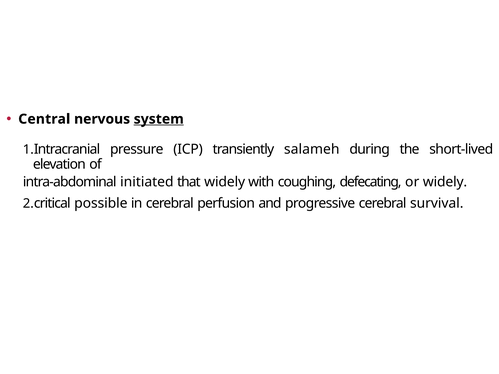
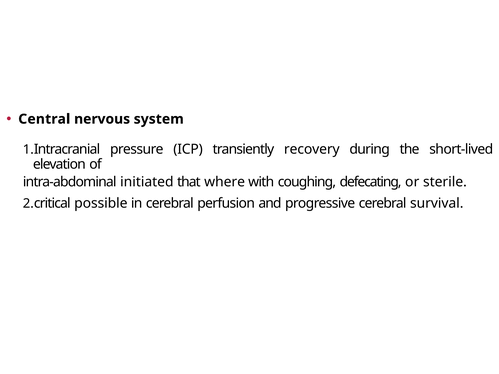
system underline: present -> none (159, 119)
salameh: salameh -> recovery (312, 149)
that widely: widely -> where (225, 182)
or widely: widely -> sterile (445, 182)
